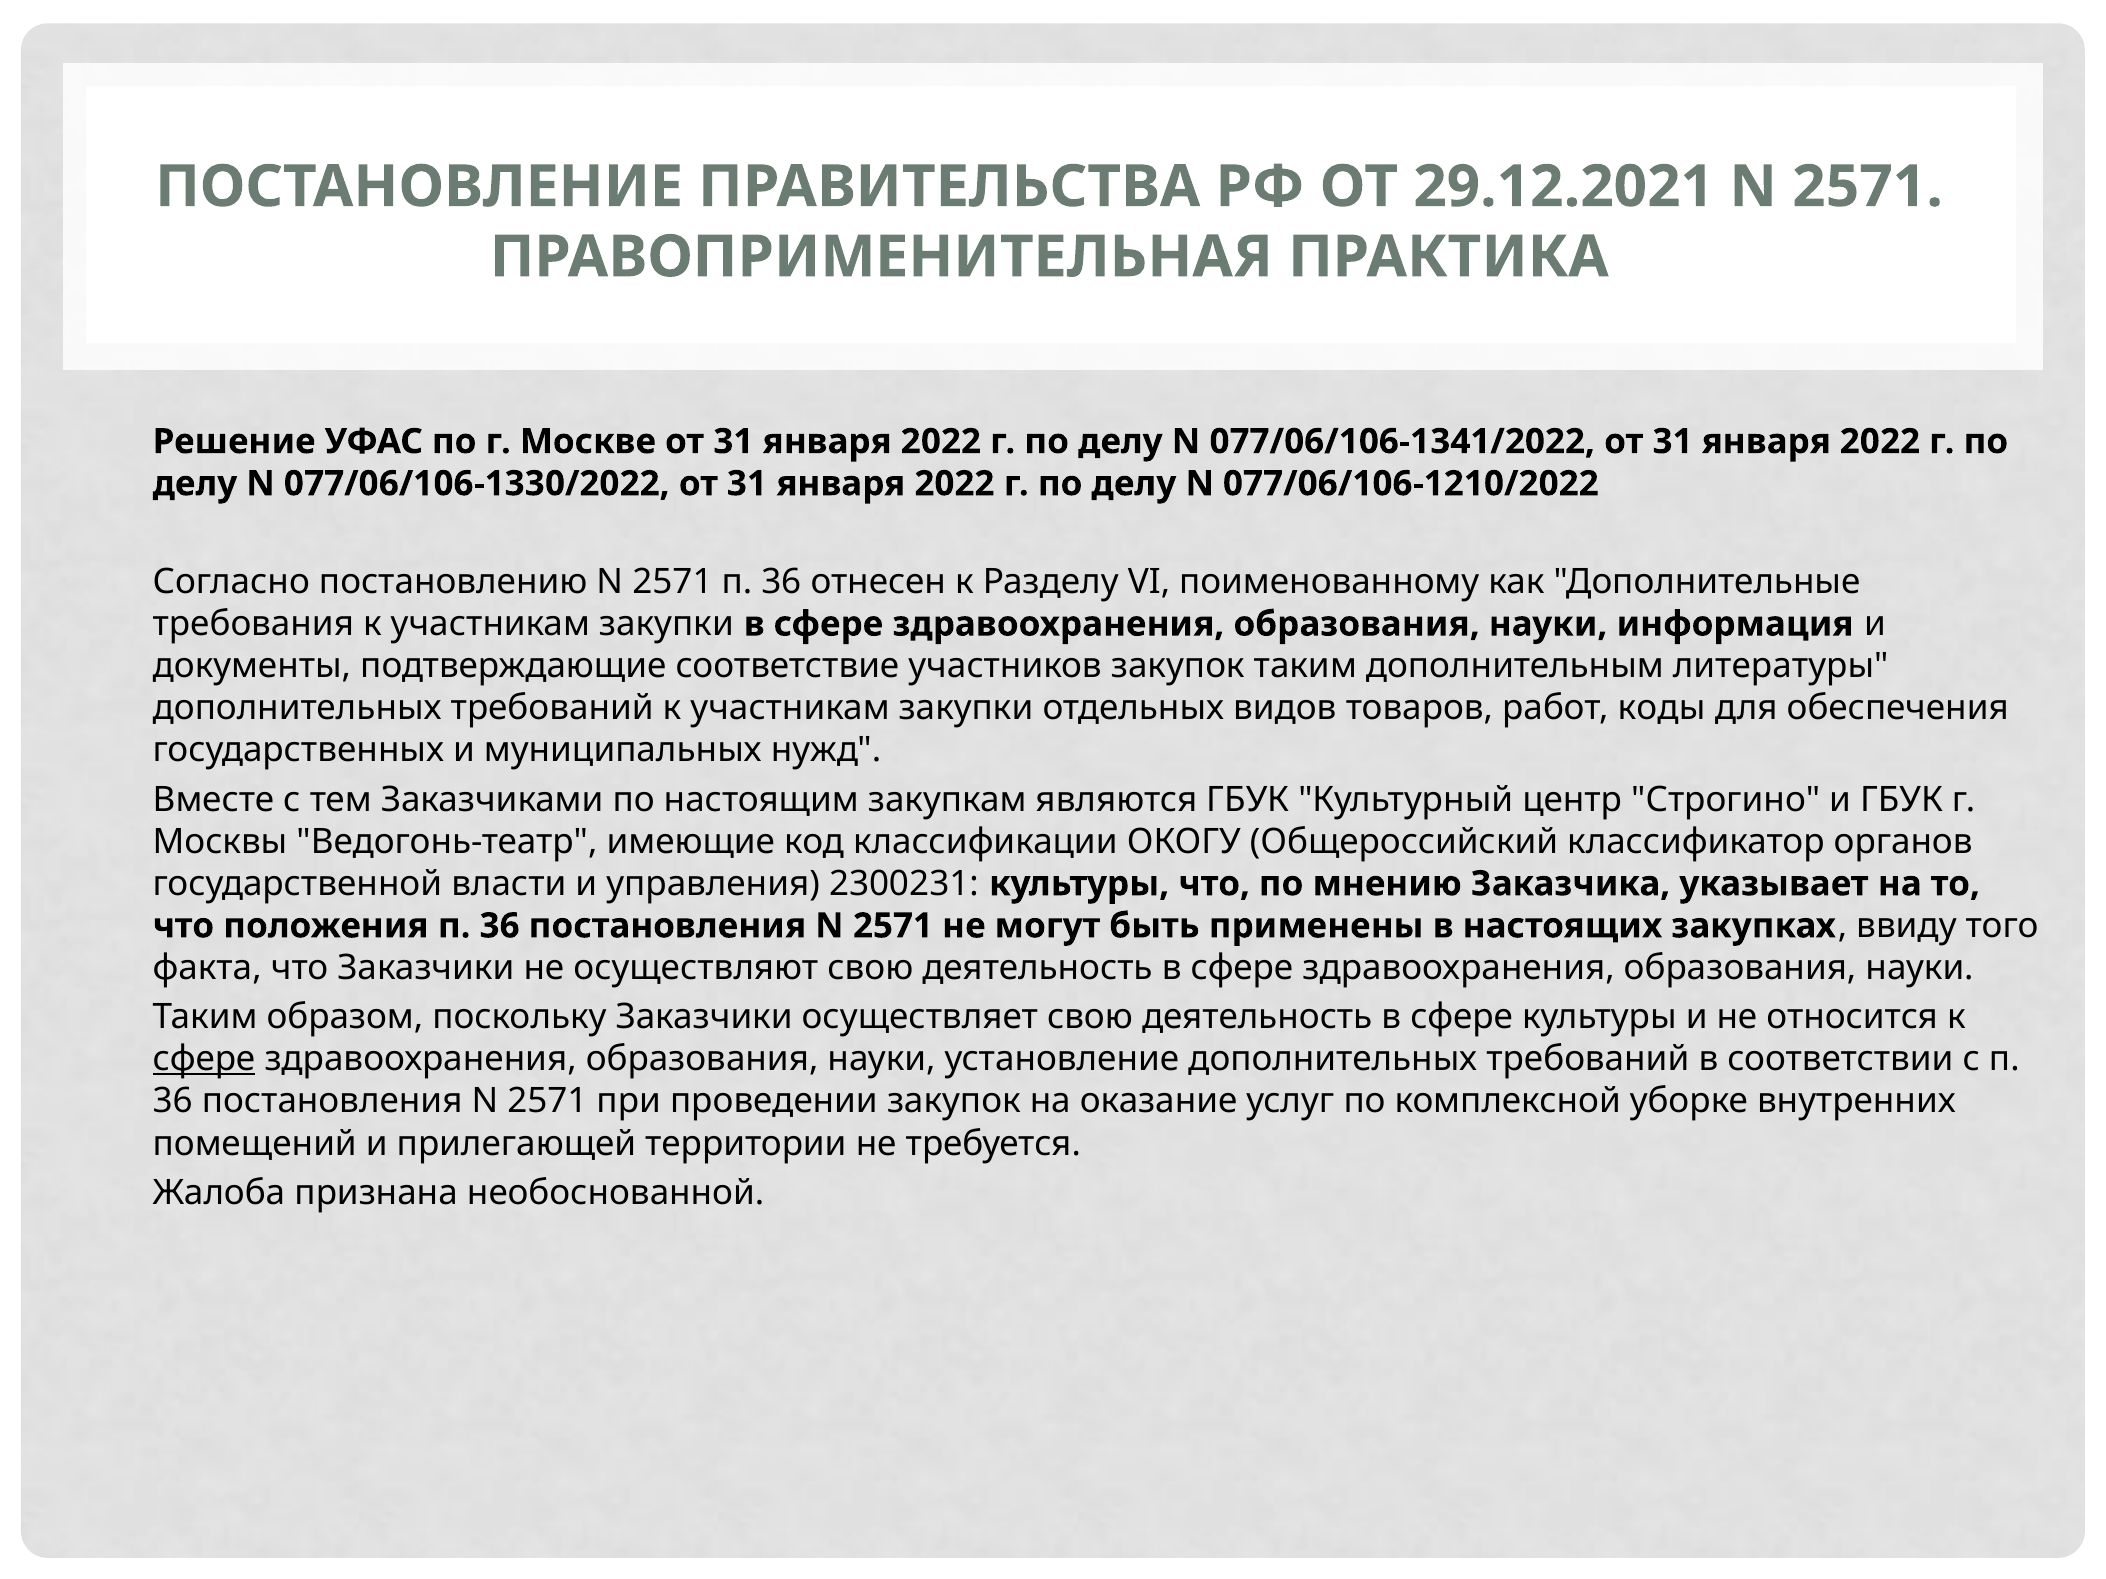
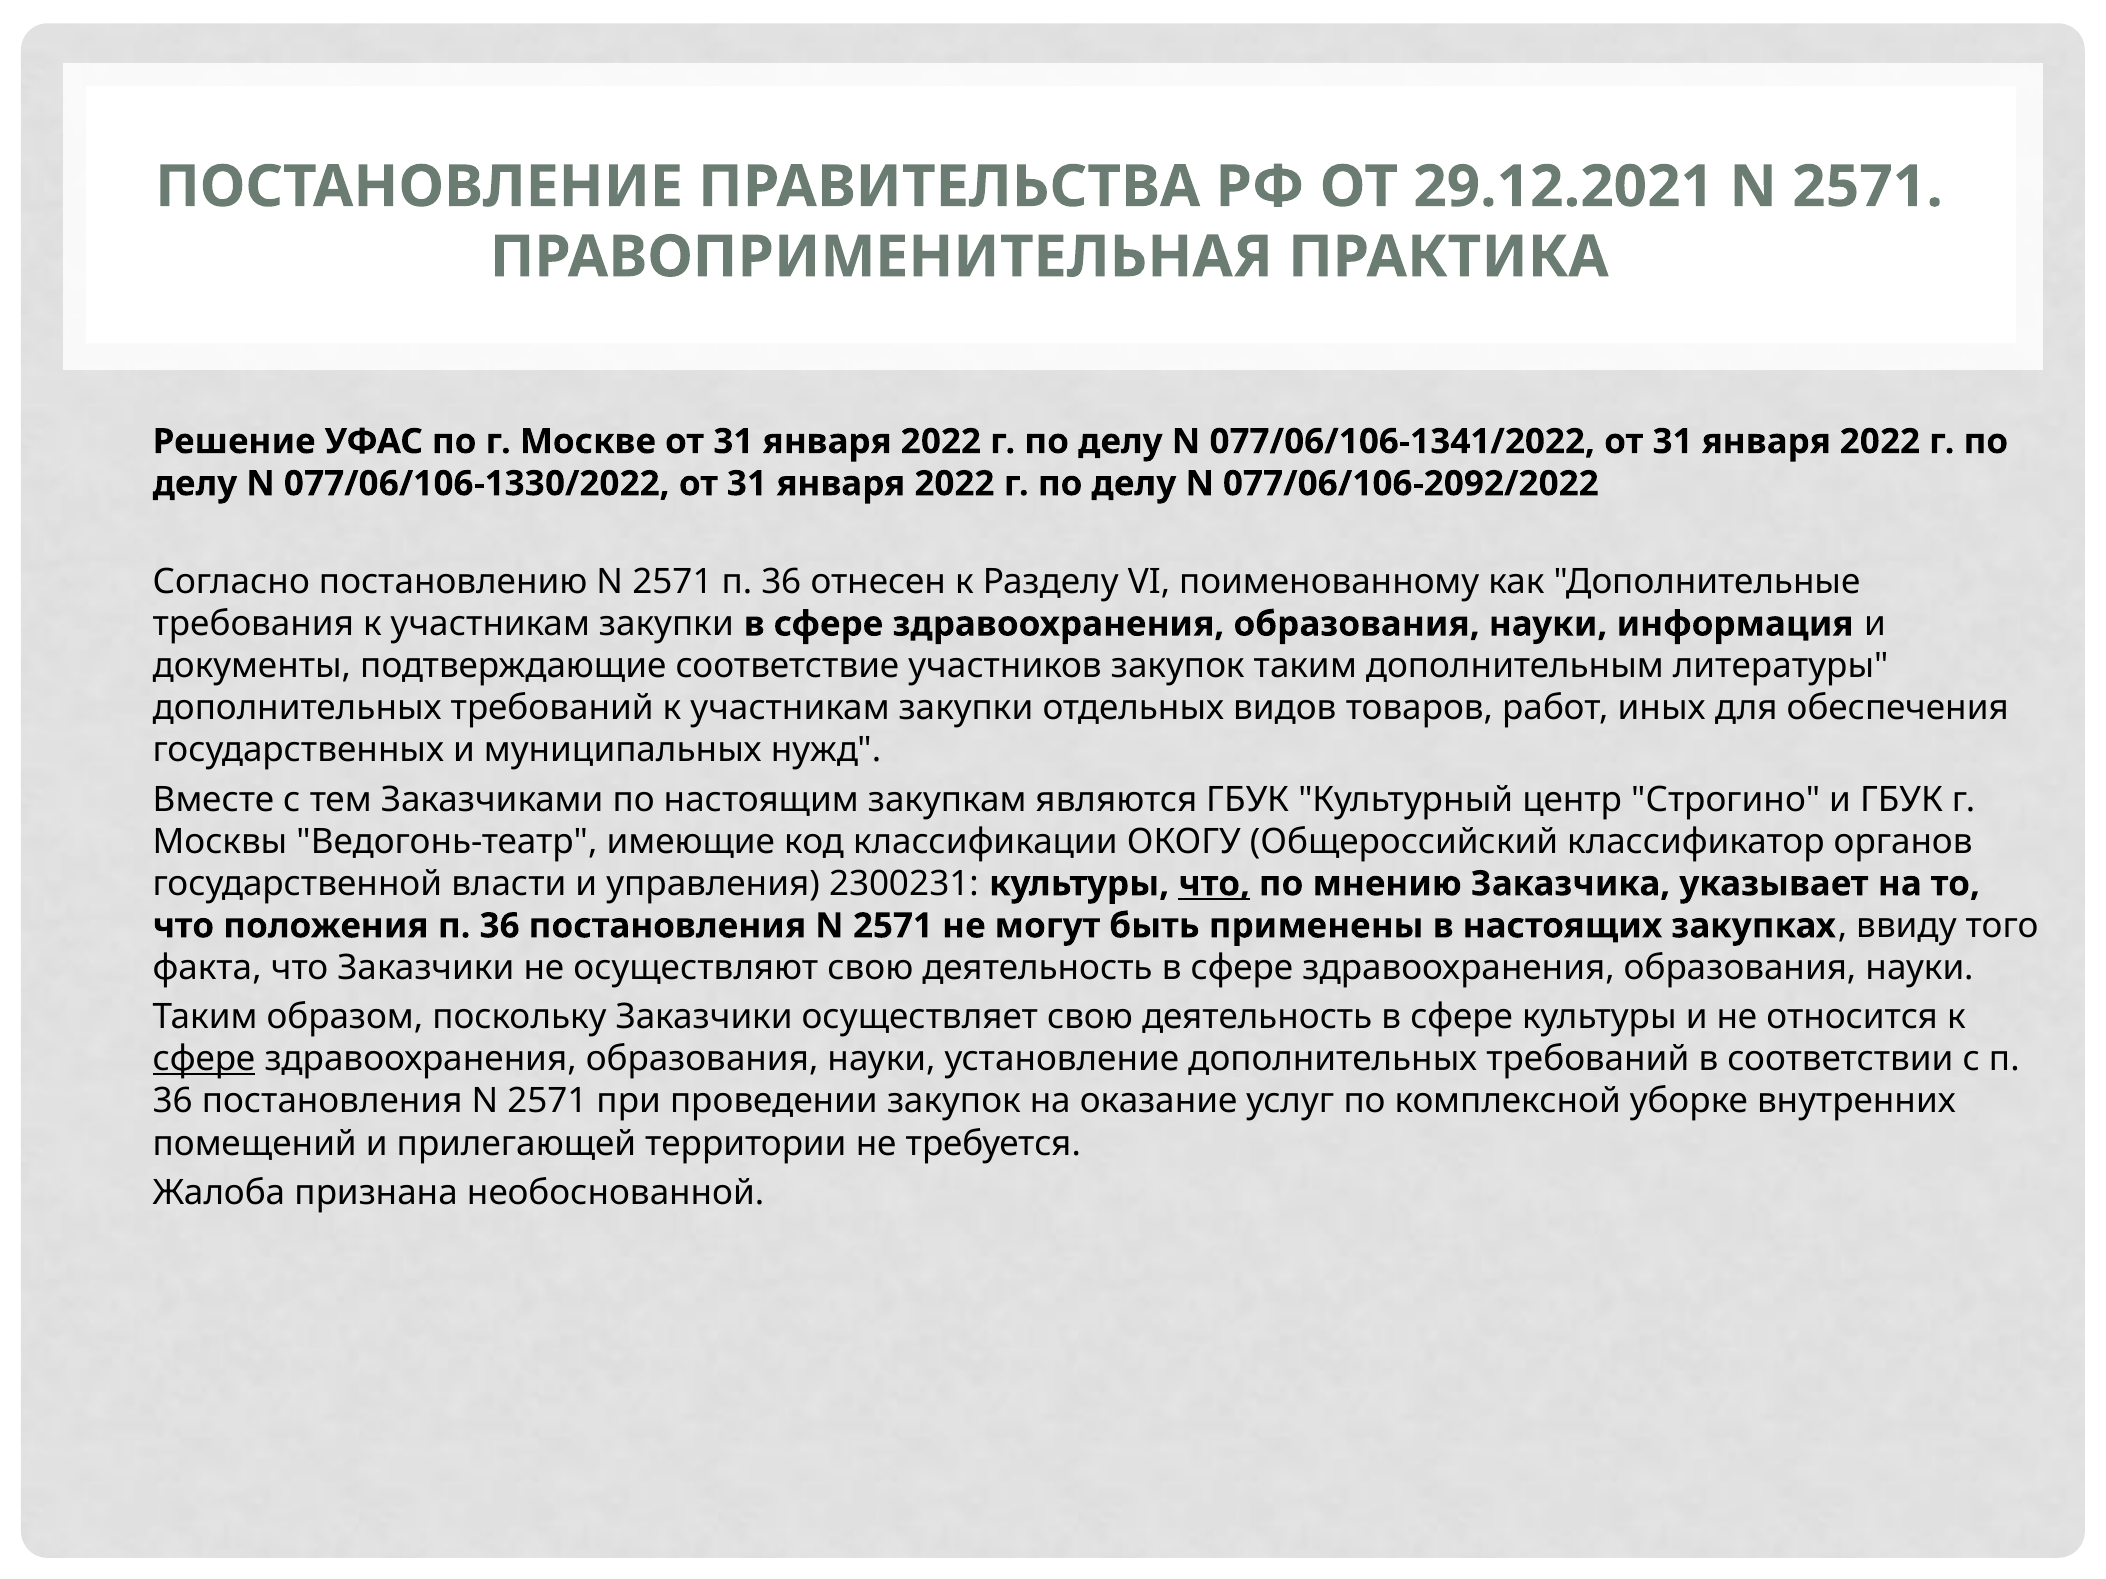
077/06/106-1210/2022: 077/06/106-1210/2022 -> 077/06/106-2092/2022 (1411, 484)
коды: коды -> иных (1662, 709)
что underline: none -> present (1214, 884)
